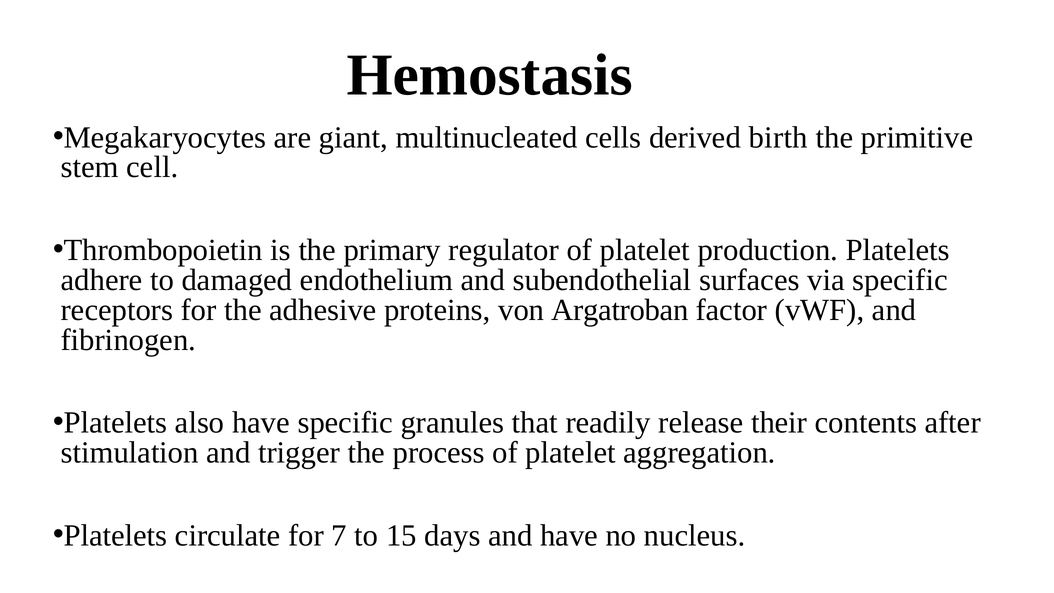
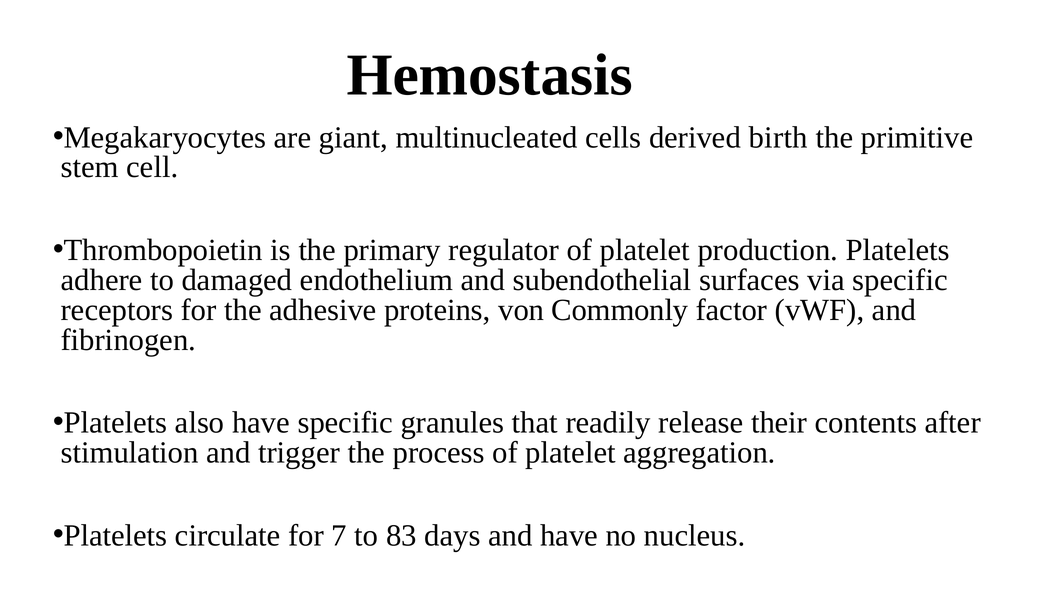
Argatroban: Argatroban -> Commonly (620, 310)
15: 15 -> 83 (401, 535)
